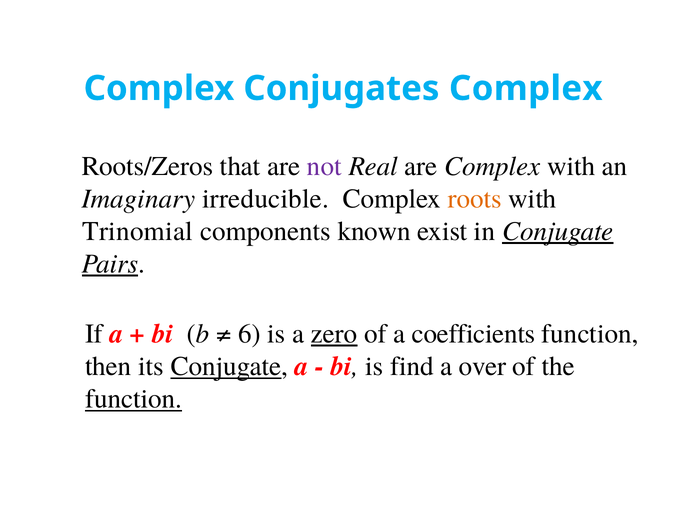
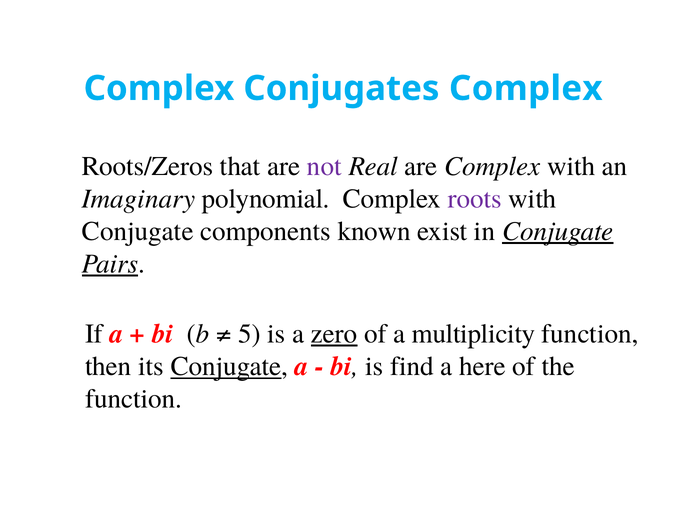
irreducible: irreducible -> polynomial (266, 199)
roots colour: orange -> purple (475, 199)
Trinomial: Trinomial -> Conjugate (138, 231)
6: 6 -> 5 (249, 334)
coefficients: coefficients -> multiplicity (474, 334)
over: over -> here (482, 366)
function underline: present -> none (133, 399)
